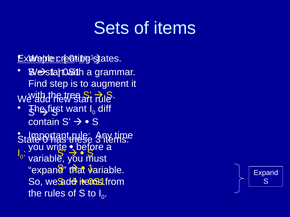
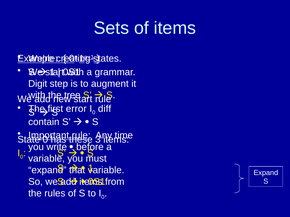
Find: Find -> Digit (38, 84)
want: want -> error (76, 109)
